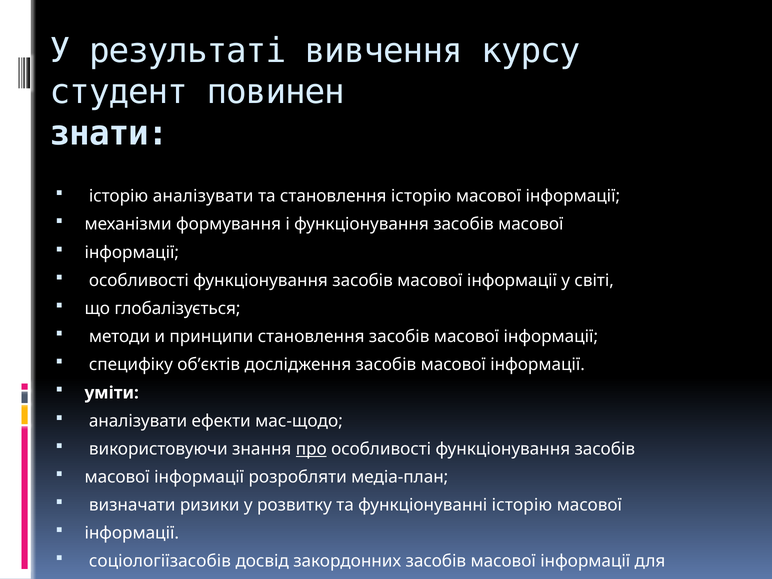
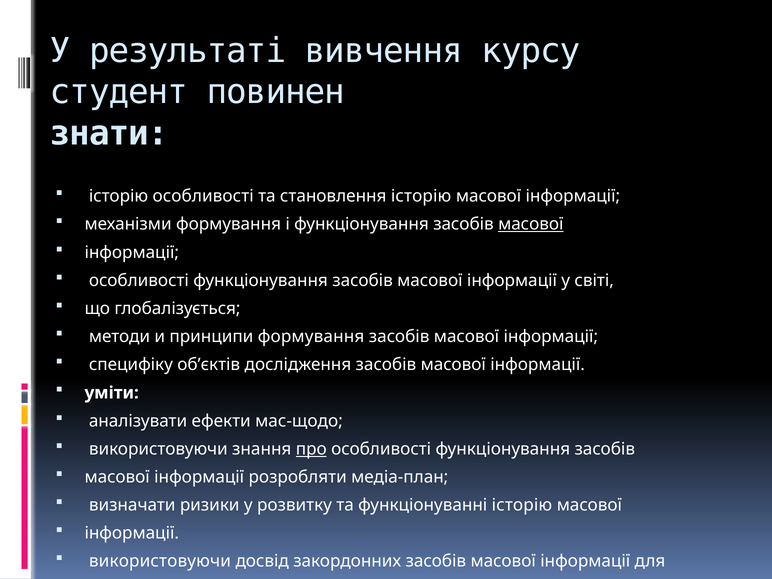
історію аналізувати: аналізувати -> особливості (203, 196)
масової underline: none -> present (531, 224)
принципи становлення: становлення -> формування (311, 337)
соціологіїзасобів: соціологіїзасобів -> використовуючи (160, 561)
